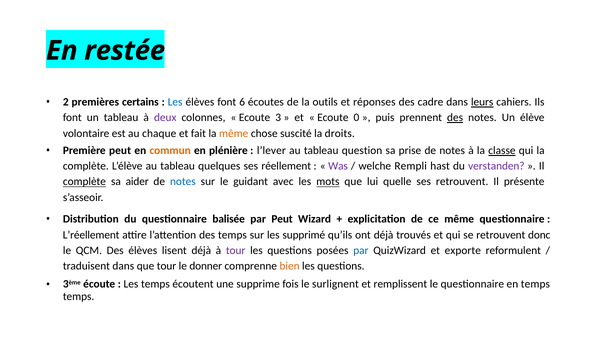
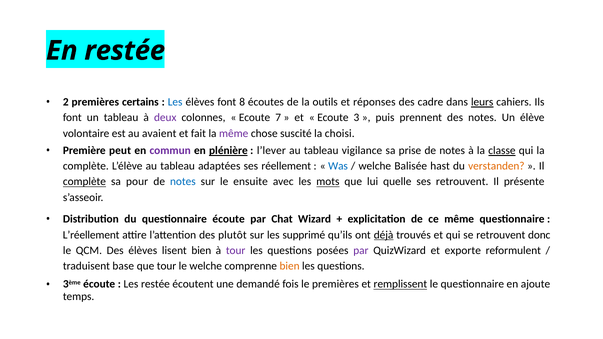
6: 6 -> 8 (242, 102)
3: 3 -> 7 (278, 118)
0: 0 -> 3 (356, 118)
des underline: present -> none (455, 118)
chaque: chaque -> avaient (159, 133)
même colour: orange -> purple (234, 133)
droits: droits -> choisi (340, 133)
commun colour: orange -> purple (170, 151)
plénière underline: none -> present (228, 151)
question: question -> vigilance (362, 151)
quelques: quelques -> adaptées (219, 166)
Was colour: purple -> blue (338, 166)
Rempli: Rempli -> Balisée (411, 166)
verstanden colour: purple -> orange (496, 166)
aider: aider -> pour (137, 182)
guidant: guidant -> ensuite (251, 182)
questionnaire balisée: balisée -> écoute (229, 219)
par Peut: Peut -> Chat (282, 219)
des temps: temps -> plutôt (232, 235)
déjà underline: none -> present (384, 235)
lisent déjà: déjà -> bien (201, 251)
par colour: blue -> purple (361, 251)
traduisent dans: dans -> base (123, 266)
le donner: donner -> welche (206, 266)
Les temps: temps -> restée (155, 284)
supprime: supprime -> demandé (258, 284)
le surlignent: surlignent -> premières (335, 284)
remplissent underline: none -> present (400, 284)
en temps: temps -> ajoute (536, 284)
